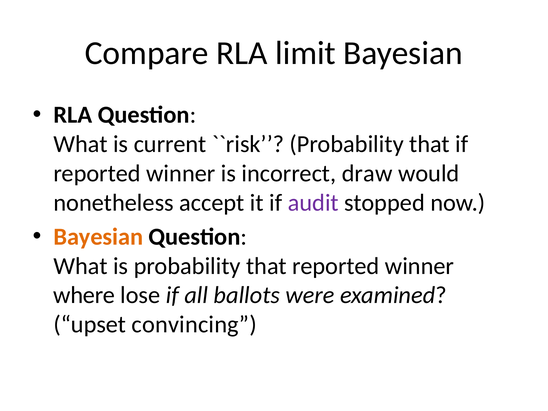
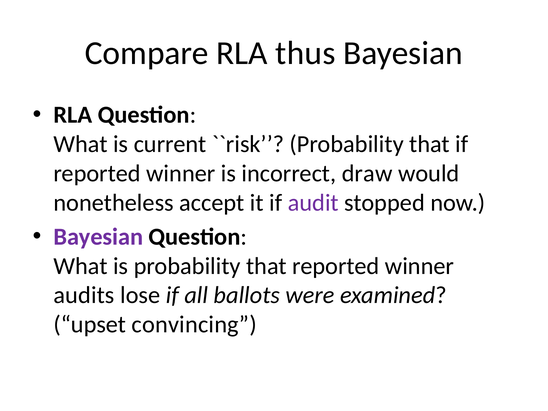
limit: limit -> thus (305, 53)
Bayesian colour: orange -> purple (98, 237)
where: where -> audits (84, 295)
